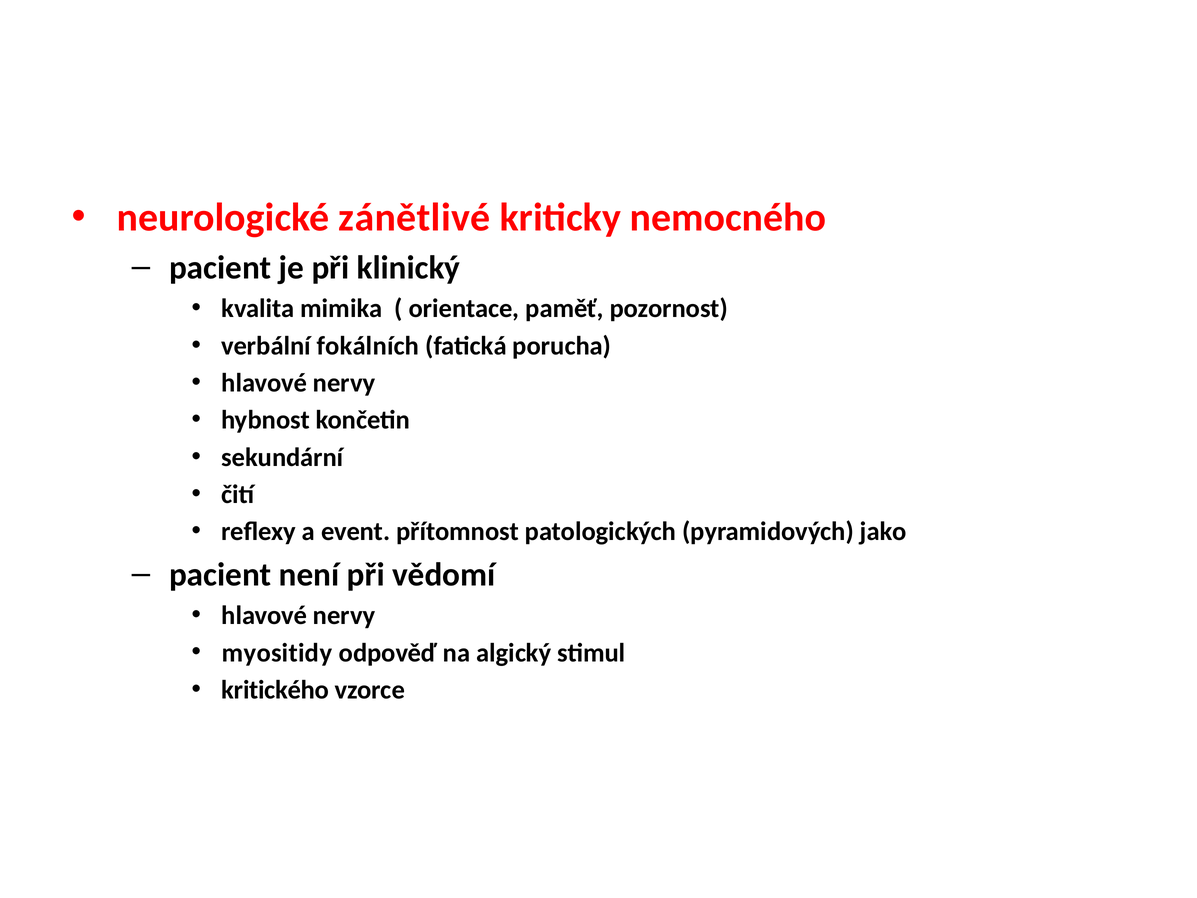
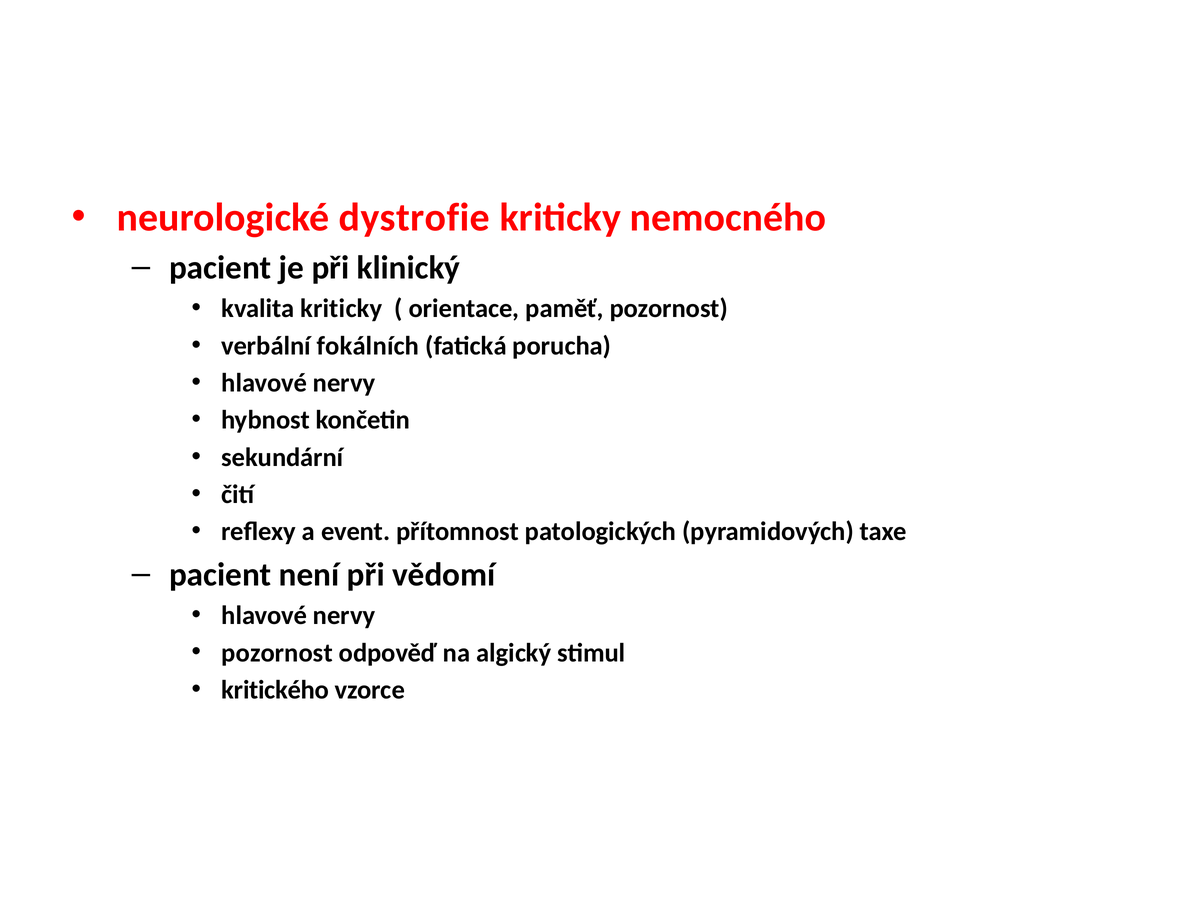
zánětlivé: zánětlivé -> dystrofie (414, 218)
kvalita mimika: mimika -> kriticky (341, 308)
jako: jako -> taxe (883, 532)
myositidy: myositidy -> pozornost (277, 653)
